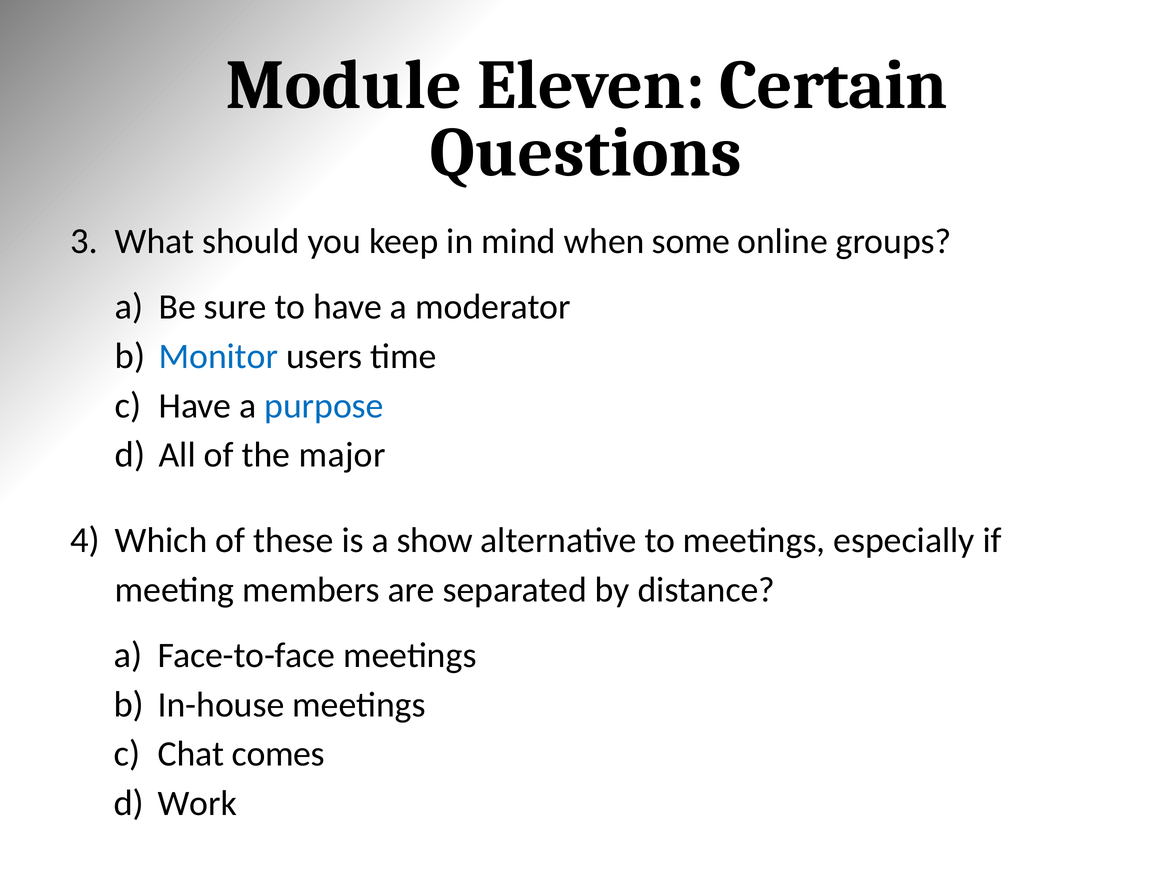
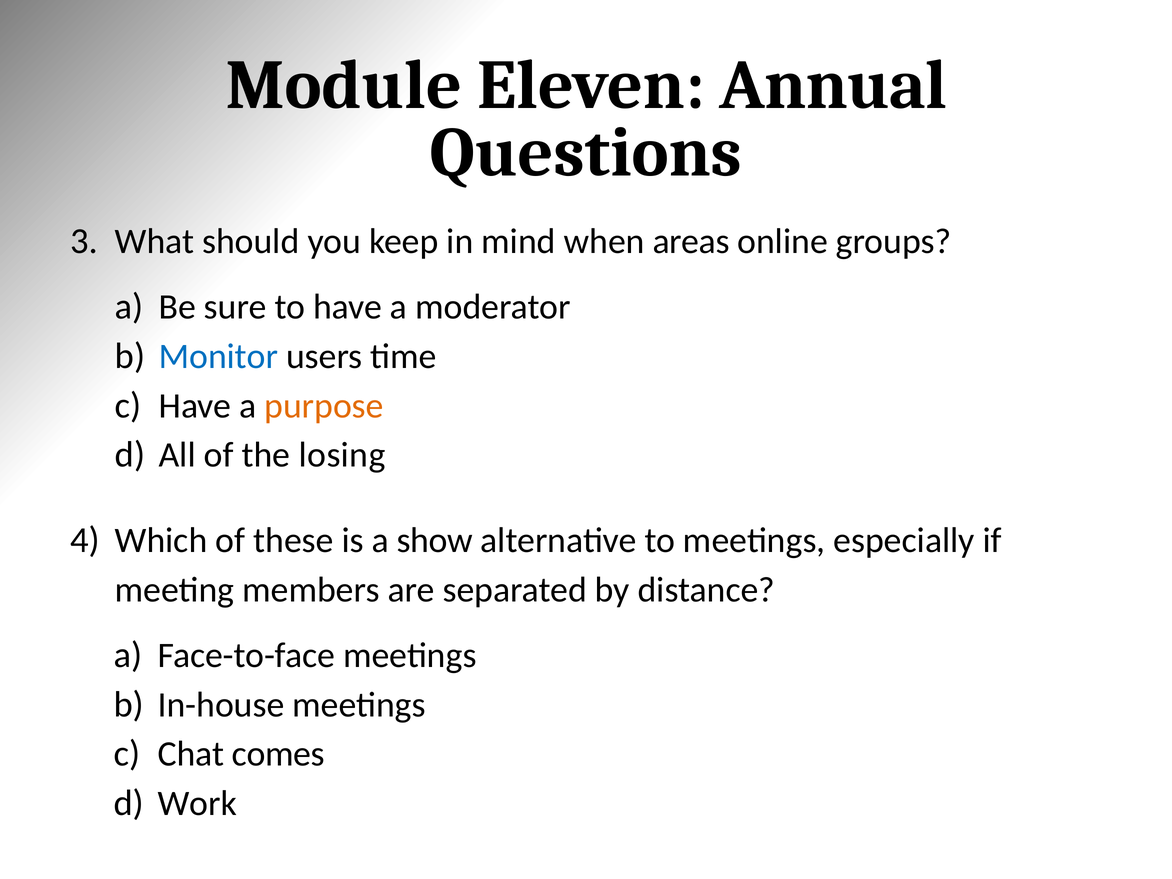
Certain: Certain -> Annual (833, 85)
some: some -> areas (691, 241)
purpose colour: blue -> orange (324, 406)
major: major -> losing (342, 455)
